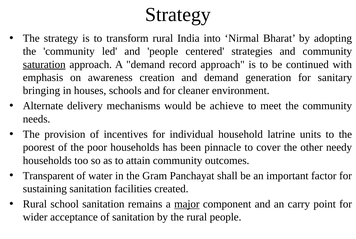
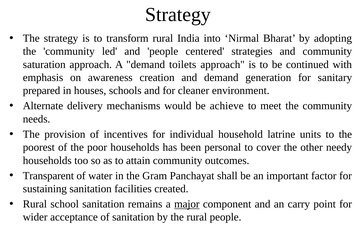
saturation underline: present -> none (44, 64)
record: record -> toilets (183, 64)
bringing: bringing -> prepared (42, 90)
pinnacle: pinnacle -> personal (223, 147)
